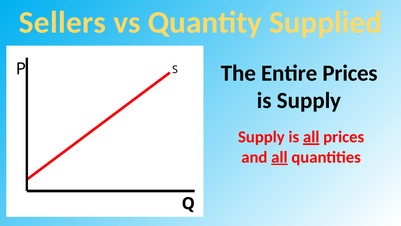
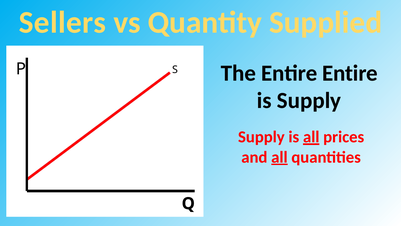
Entire Prices: Prices -> Entire (350, 73)
